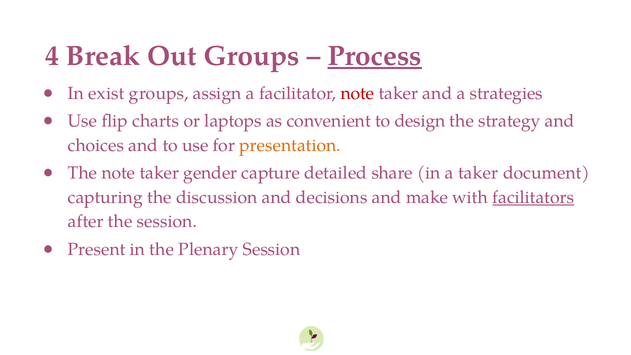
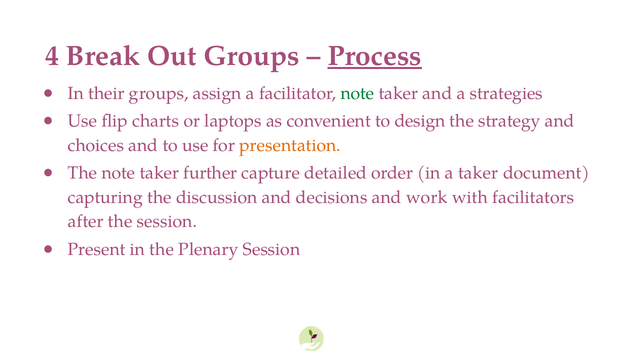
exist: exist -> their (106, 93)
note colour: red -> green (358, 93)
gender: gender -> further (210, 173)
share: share -> order (392, 173)
make: make -> work (427, 197)
facilitators underline: present -> none (533, 197)
